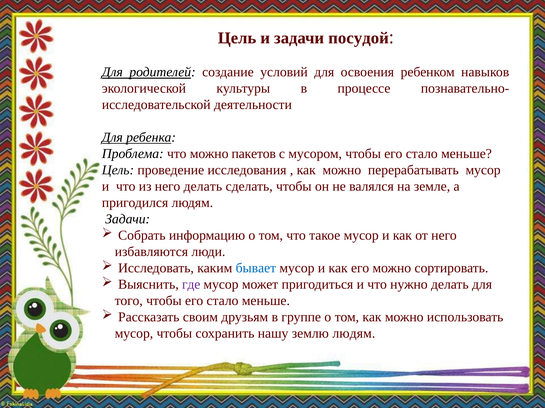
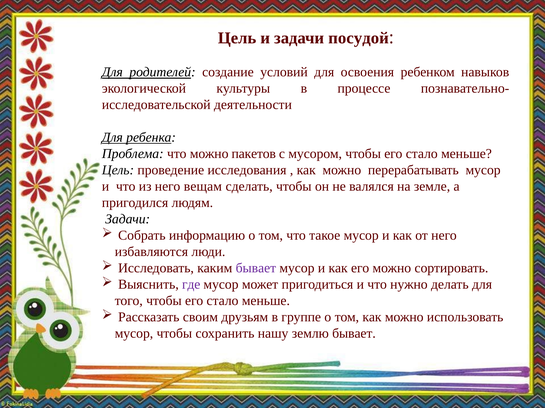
него делать: делать -> вещам (203, 187)
бывает colour: blue -> purple (256, 268)
землю людям: людям -> бывает (354, 334)
